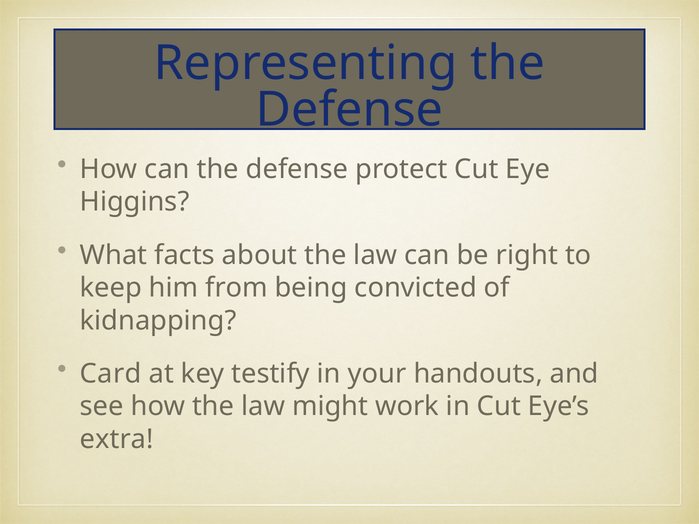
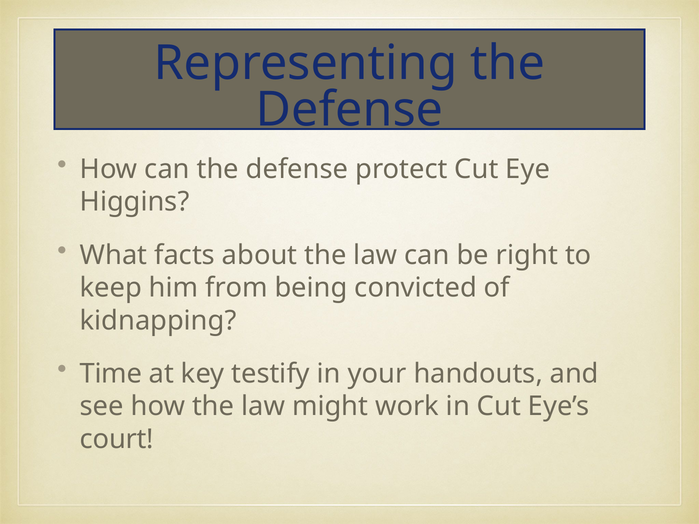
Card: Card -> Time (111, 374)
extra: extra -> court (117, 439)
